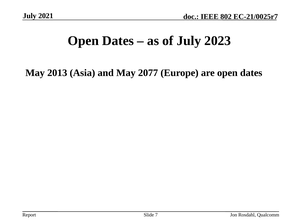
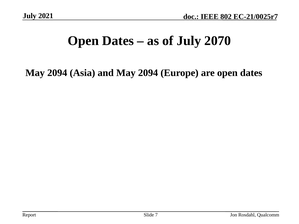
2023: 2023 -> 2070 (218, 41)
2013: 2013 -> 2094 (57, 73)
and May 2077: 2077 -> 2094 (148, 73)
